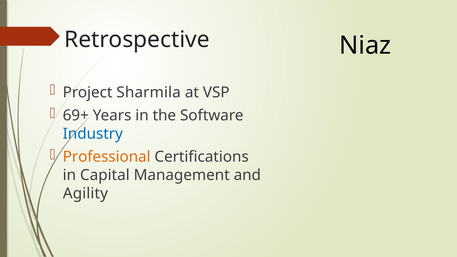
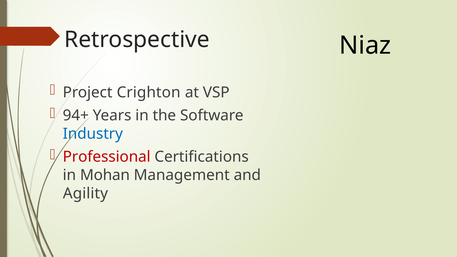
Sharmila: Sharmila -> Crighton (149, 92)
69+: 69+ -> 94+ (76, 116)
Professional colour: orange -> red (107, 157)
Capital: Capital -> Mohan (105, 175)
